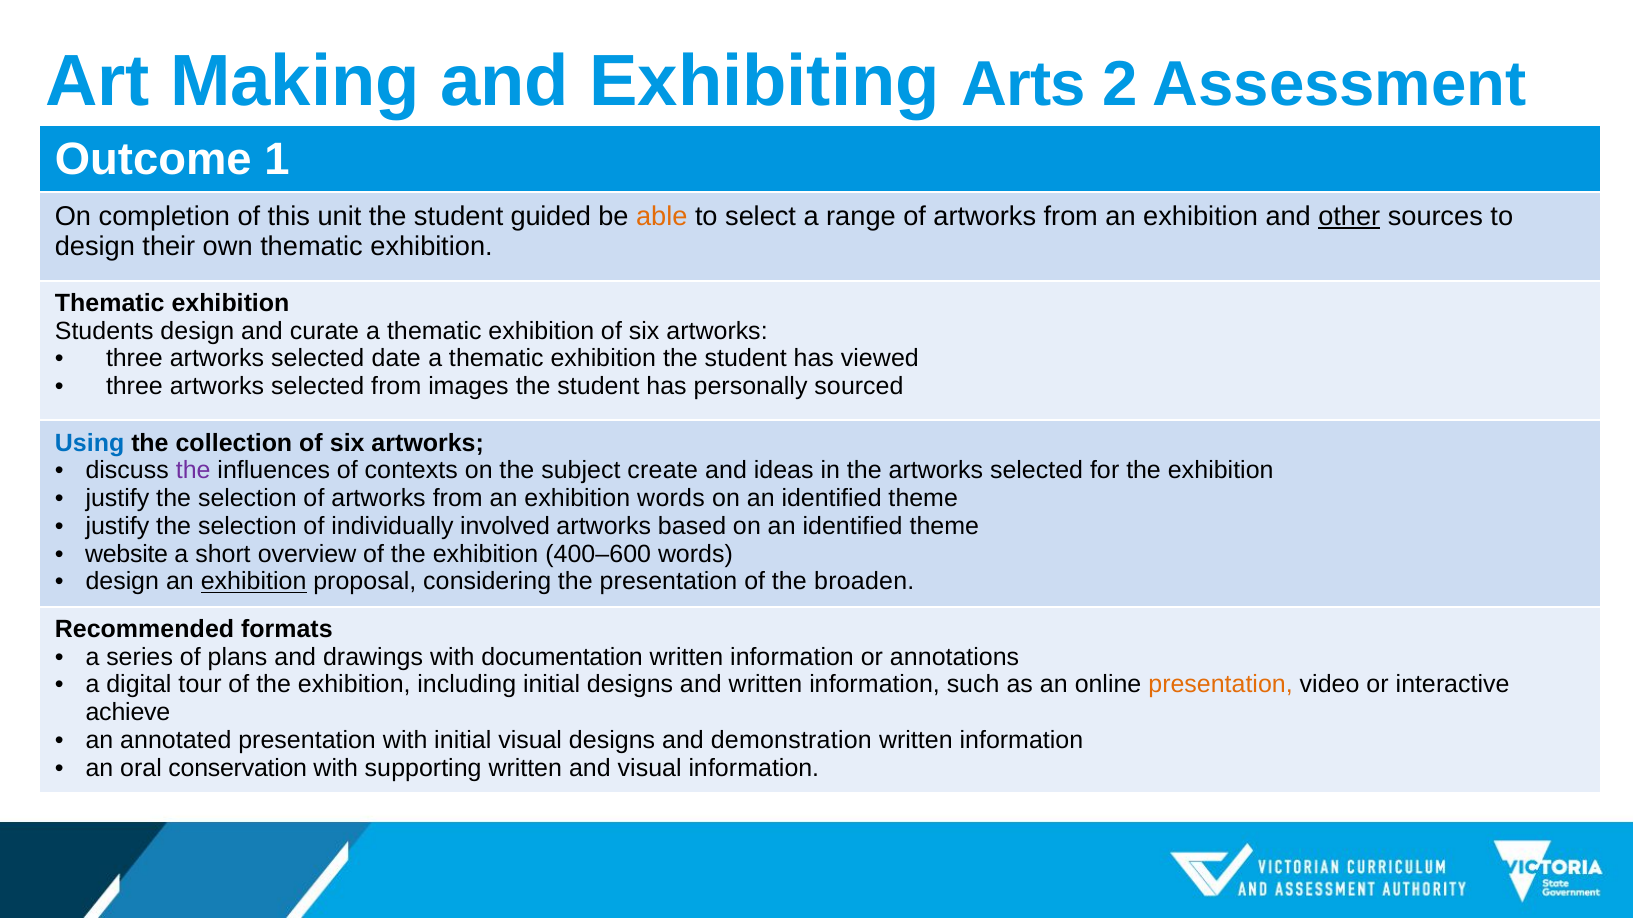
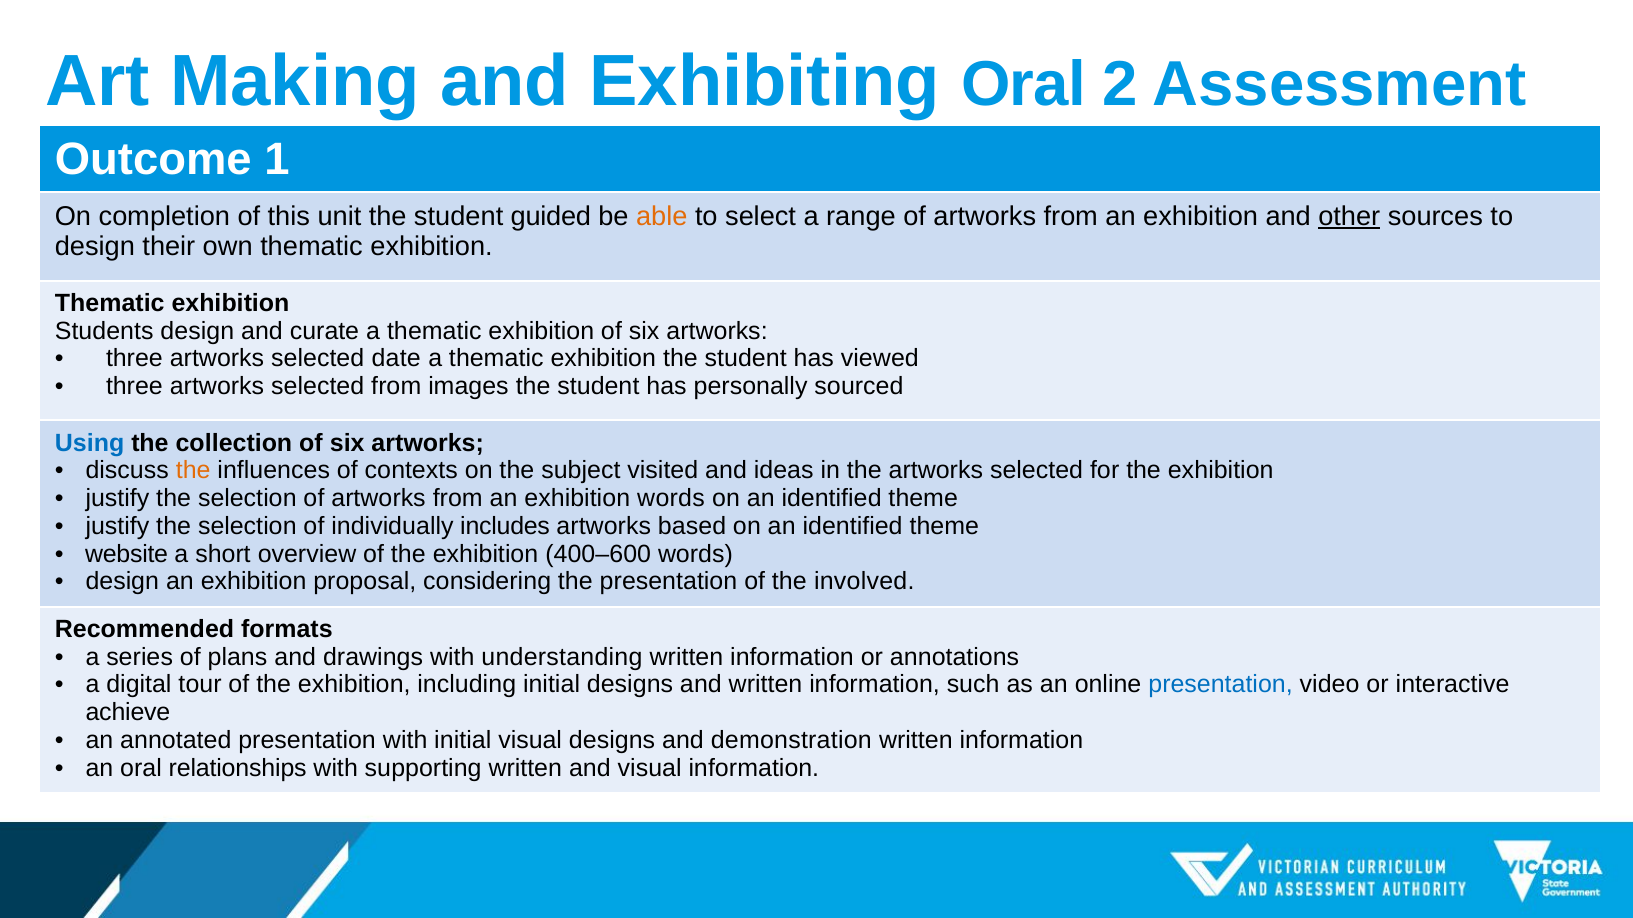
Exhibiting Arts: Arts -> Oral (1024, 85)
the colour: purple -> orange (193, 471)
create: create -> visited (663, 471)
involved: involved -> includes (505, 527)
exhibition underline: present -> none (254, 582)
broaden: broaden -> involved (864, 582)
documentation: documentation -> understanding (562, 657)
presentation colour: orange -> blue (1221, 685)
conservation: conservation -> relationships (238, 768)
